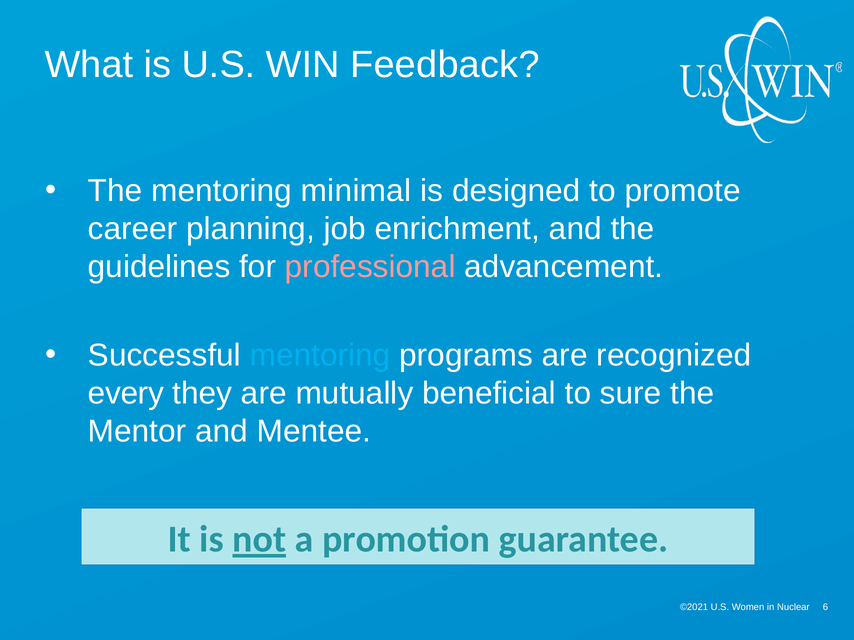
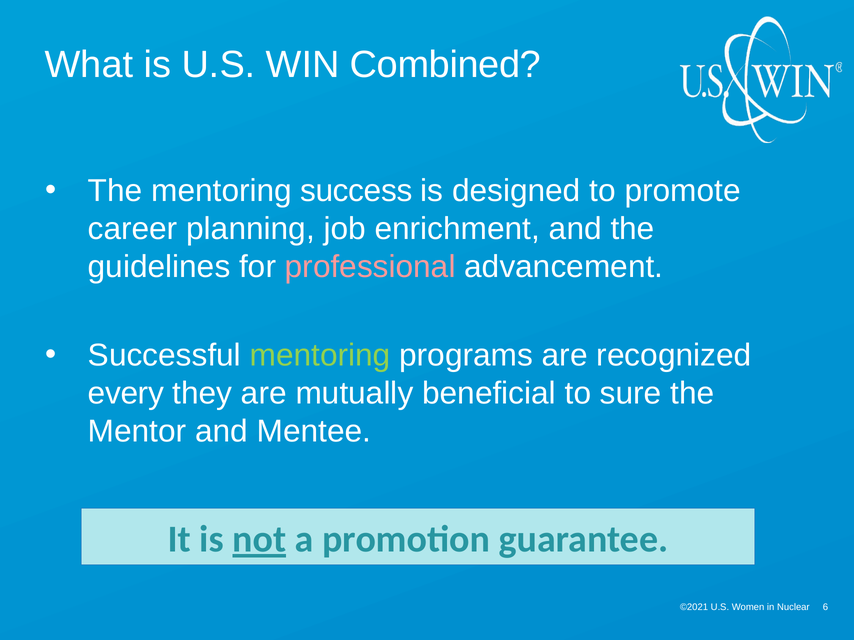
Feedback: Feedback -> Combined (445, 65)
minimal: minimal -> success (356, 191)
mentoring colour: light blue -> light green (320, 356)
